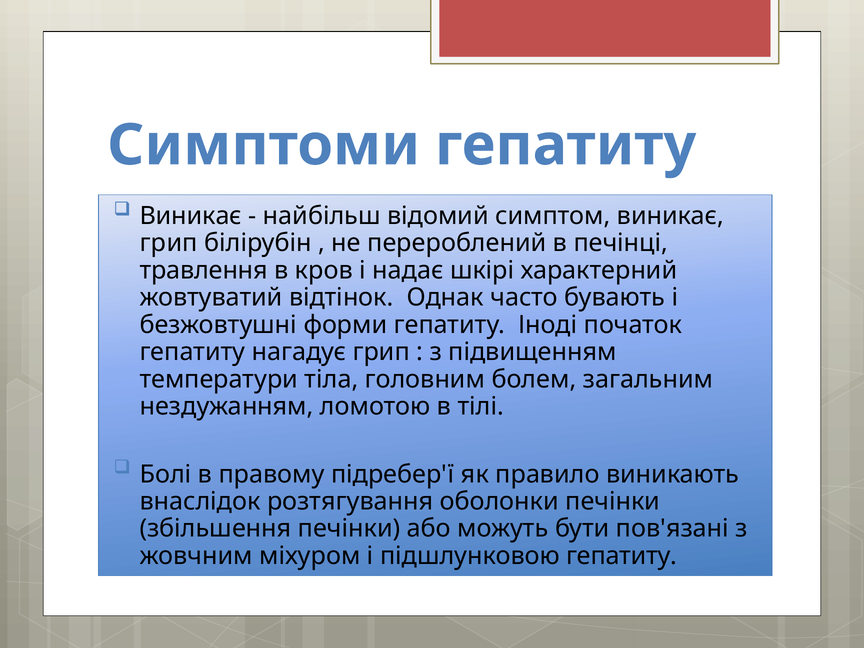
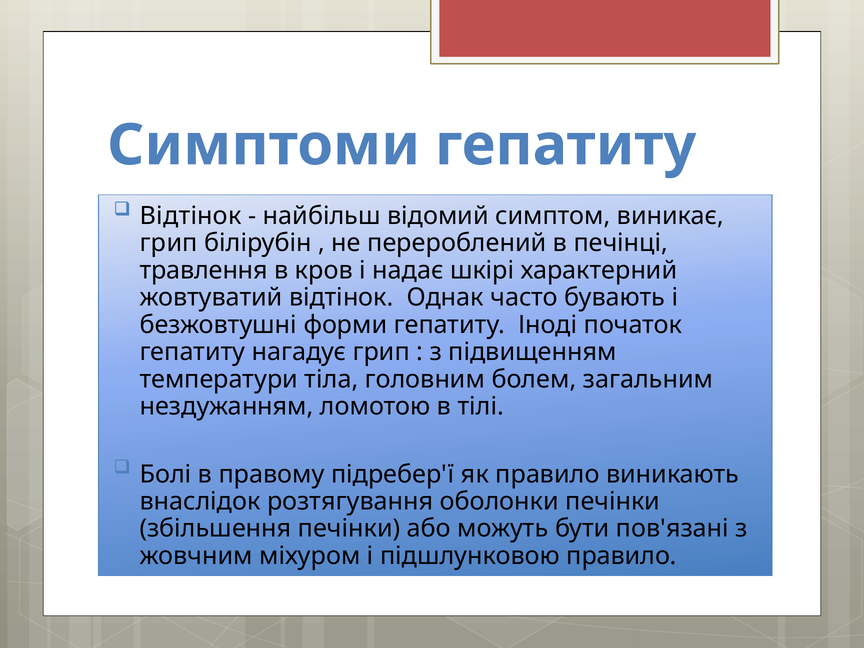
Виникає: Виникає -> Відтінок (191, 216)
підшлунковою гепатиту: гепатиту -> правило (622, 556)
